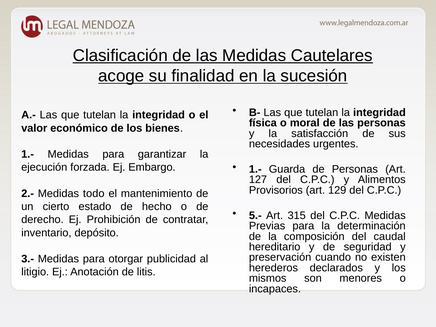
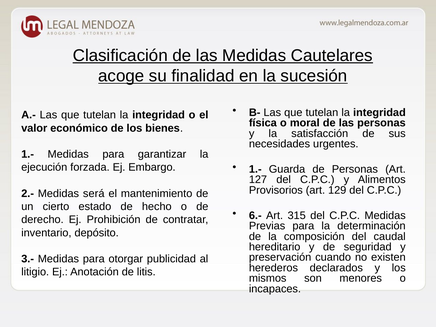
todo: todo -> será (94, 194)
5.-: 5.- -> 6.- (255, 215)
